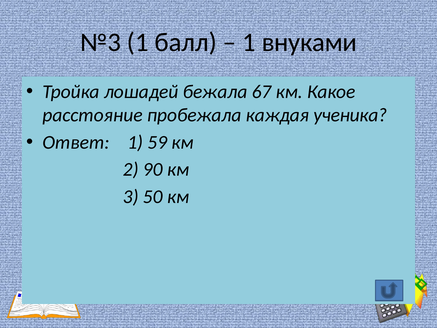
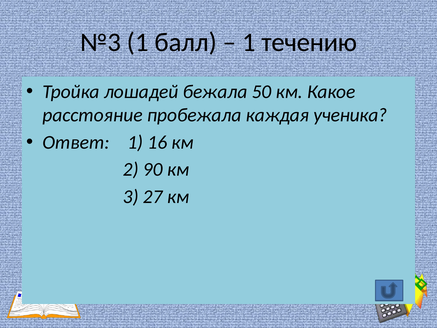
внуками: внуками -> течению (309, 42)
67: 67 -> 50 (262, 92)
59: 59 -> 16 (157, 142)
50: 50 -> 27 (153, 197)
